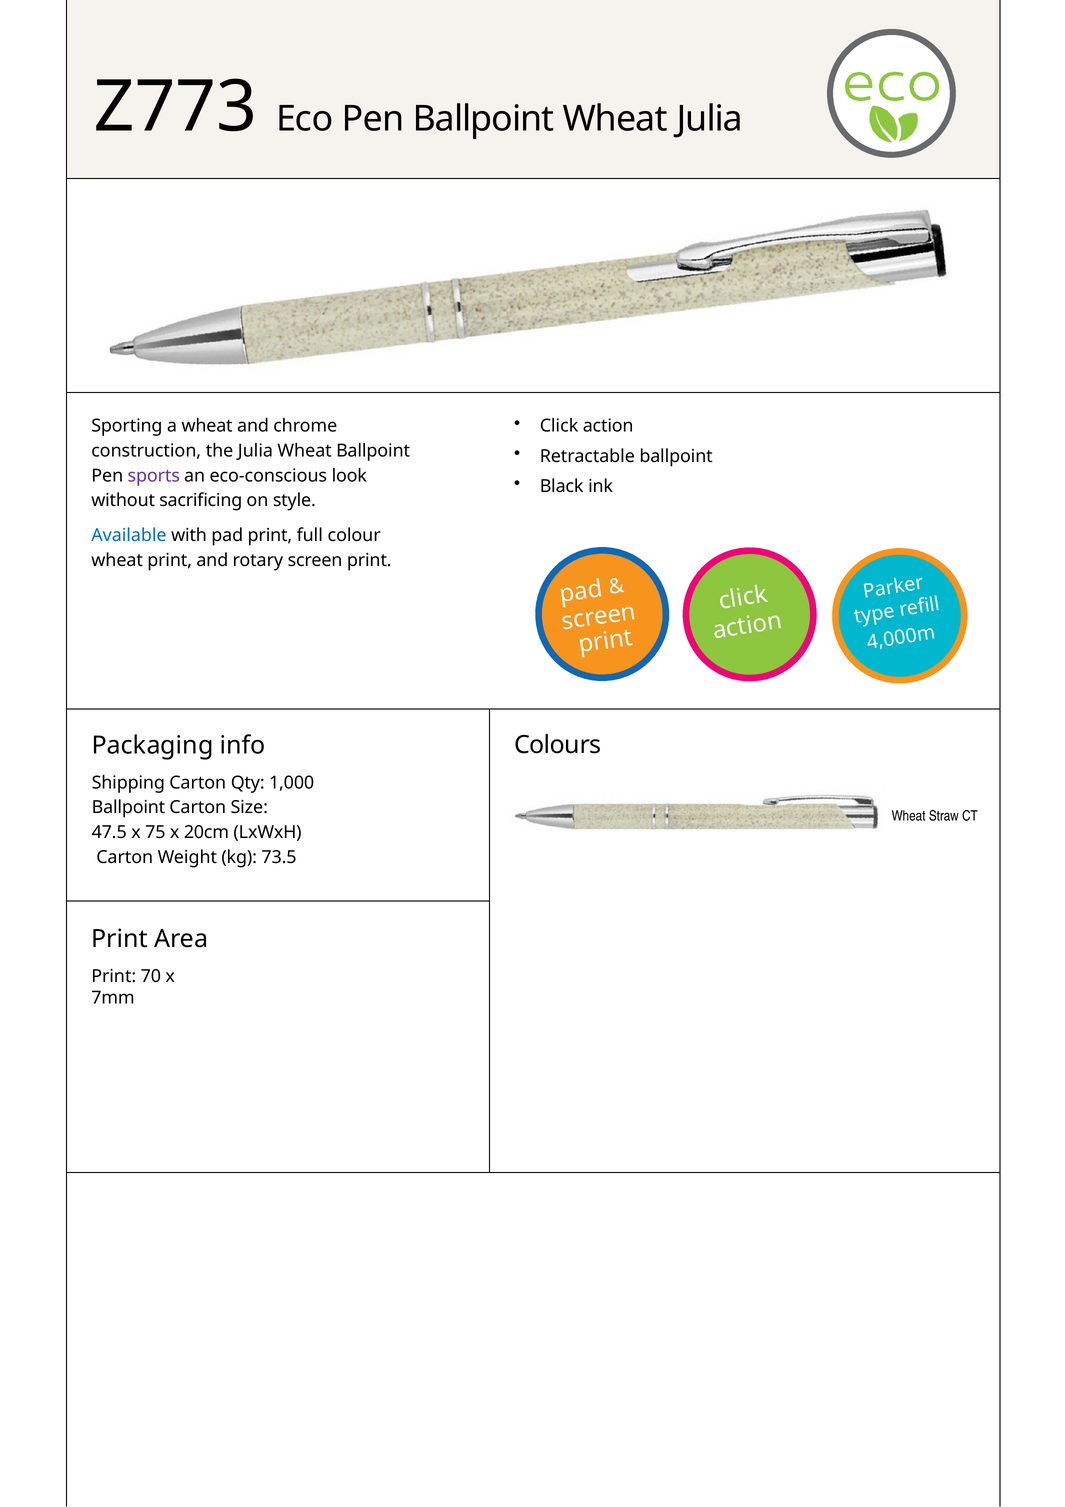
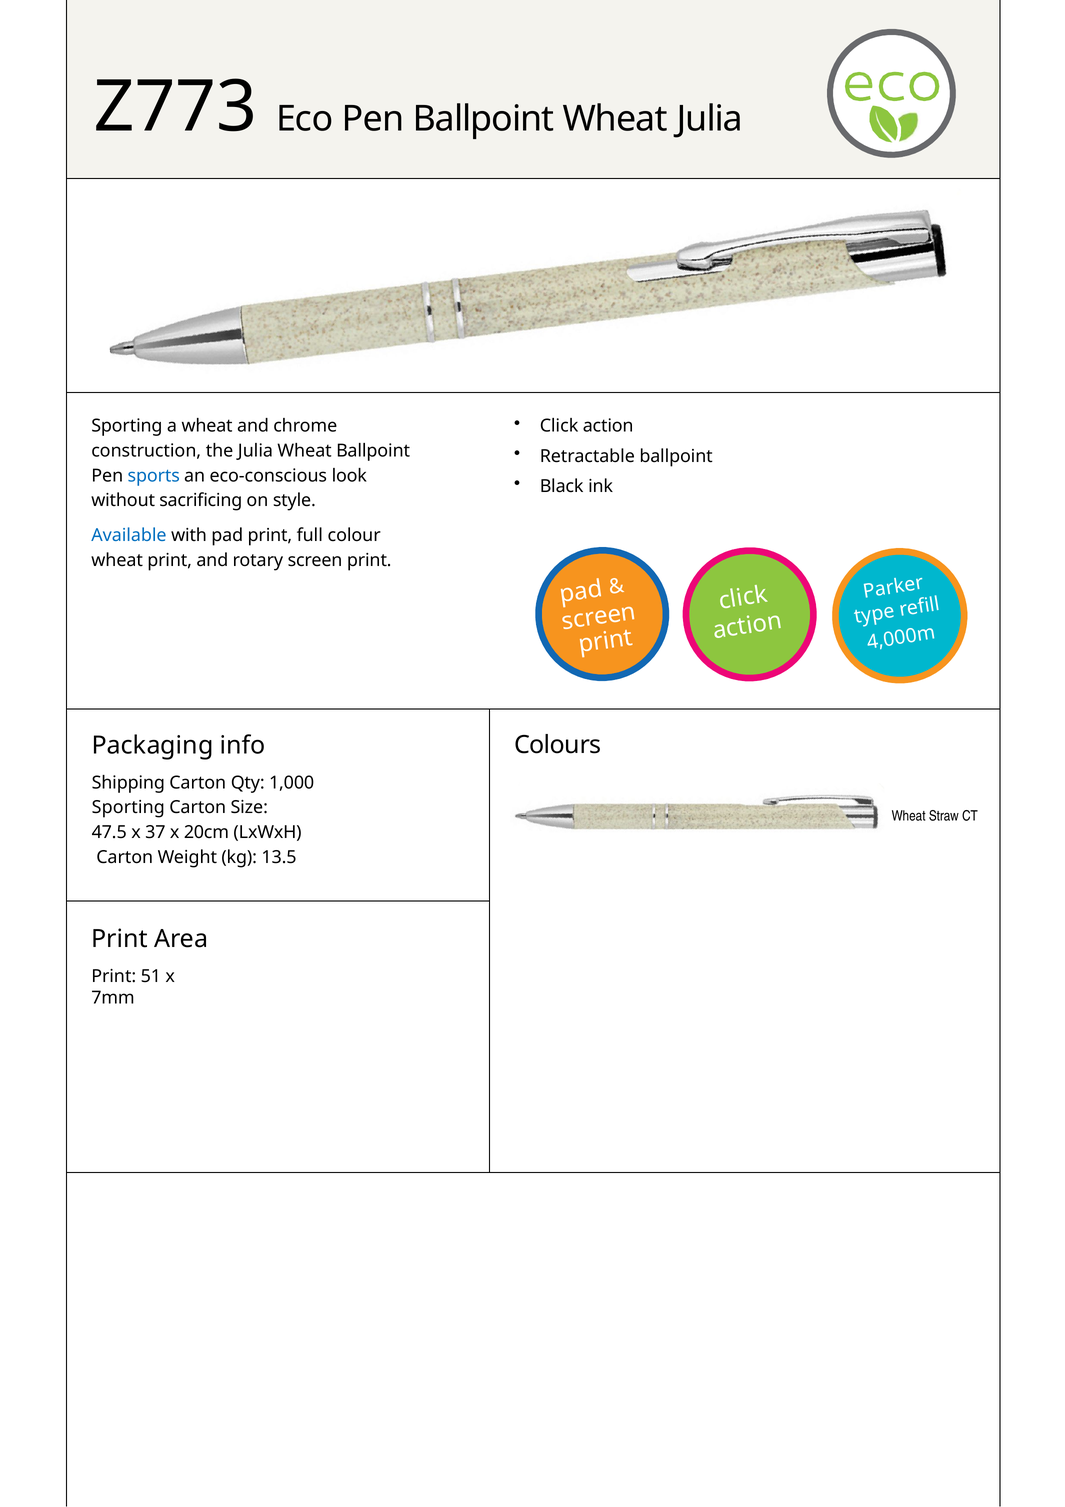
sports colour: purple -> blue (154, 476)
Ballpoint: Ballpoint -> Sporting (128, 808)
75: 75 -> 37 (155, 833)
73.5: 73.5 -> 13.5 (279, 857)
70: 70 -> 51 (151, 977)
